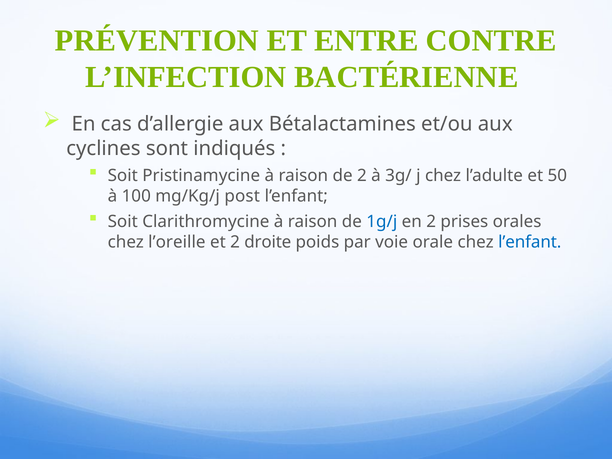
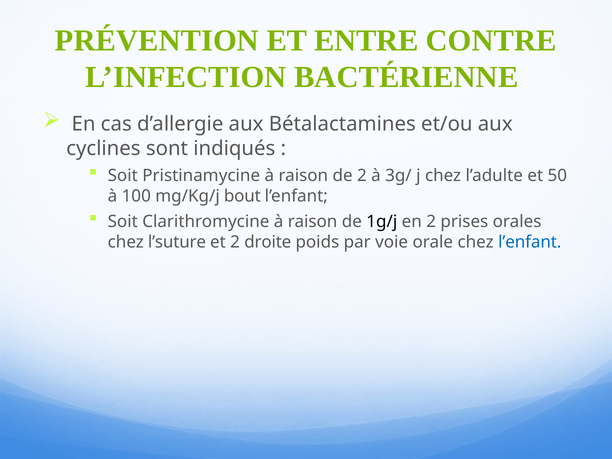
post: post -> bout (242, 196)
1g/j colour: blue -> black (382, 222)
l’oreille: l’oreille -> l’suture (177, 242)
